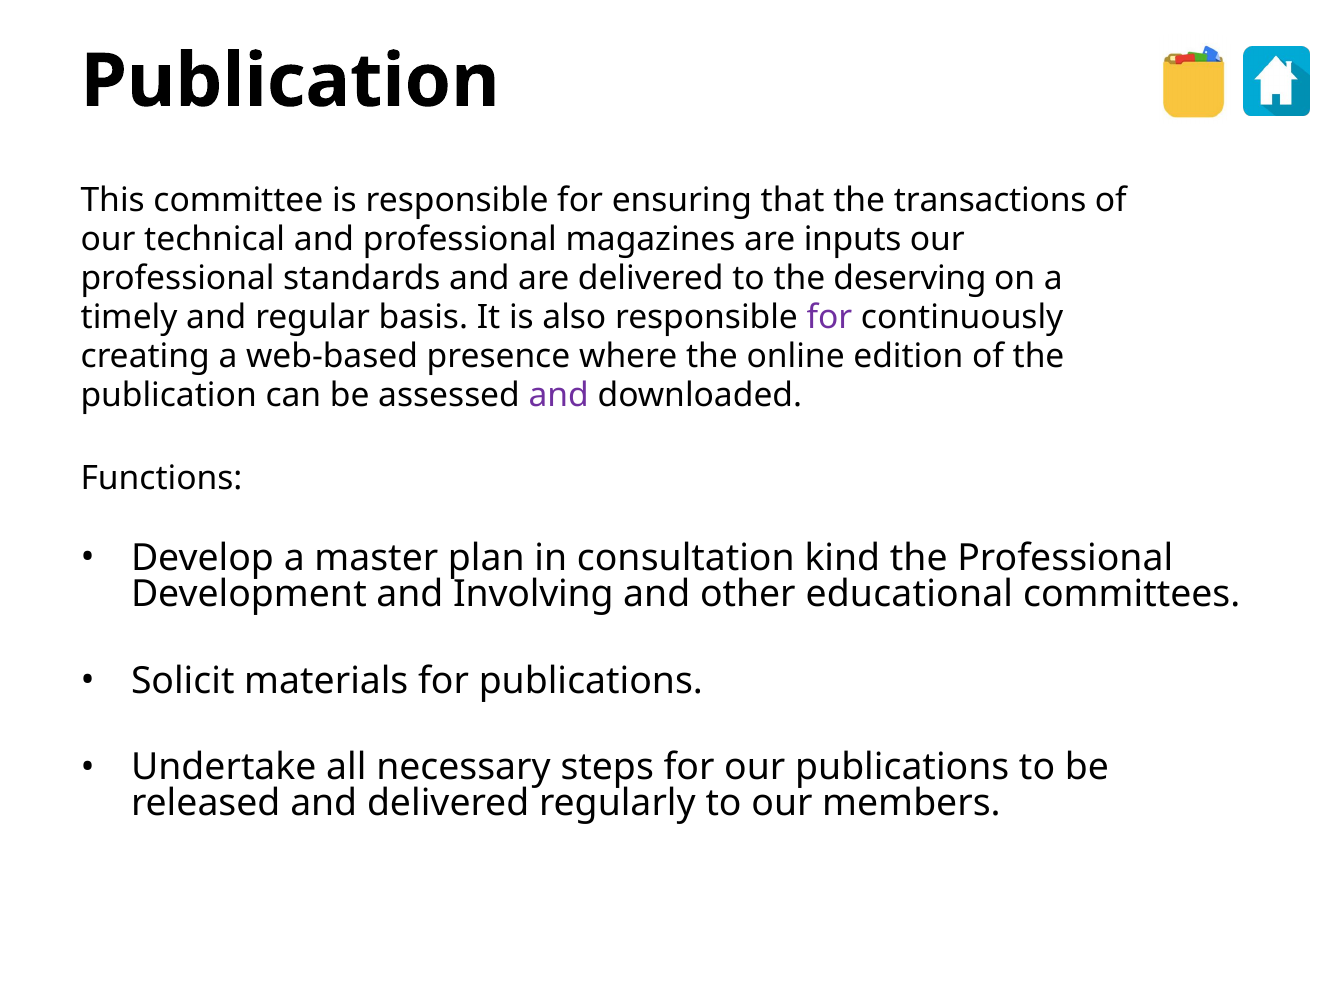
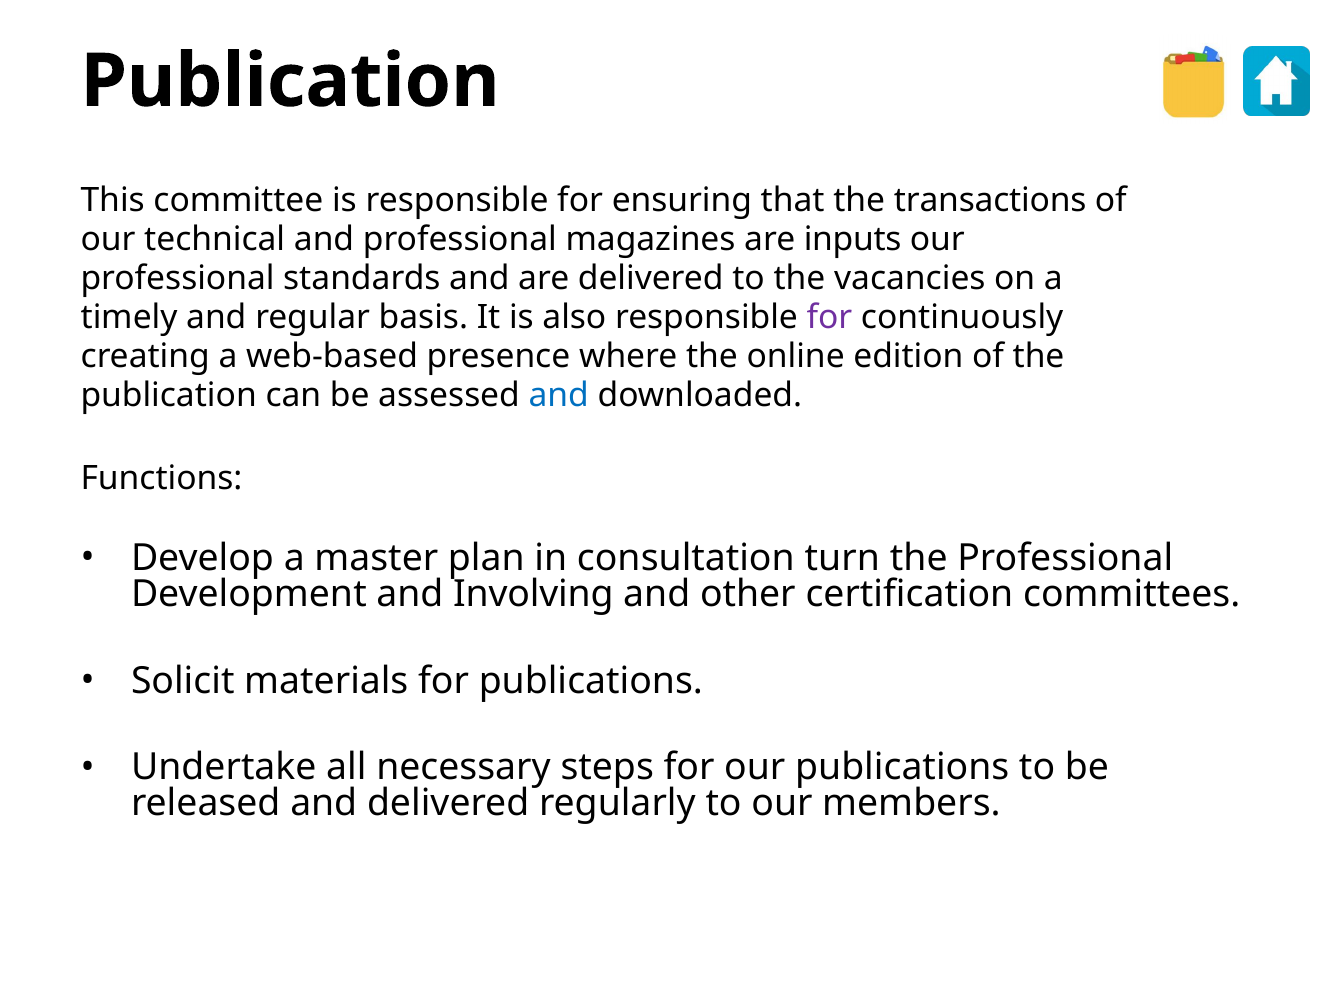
deserving: deserving -> vacancies (910, 279)
and colour: purple -> blue (559, 396)
kind: kind -> turn (842, 558)
educational: educational -> certification (909, 594)
